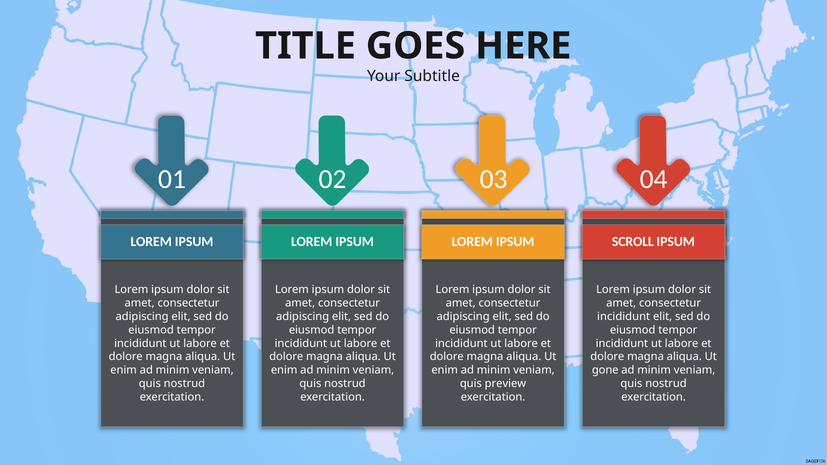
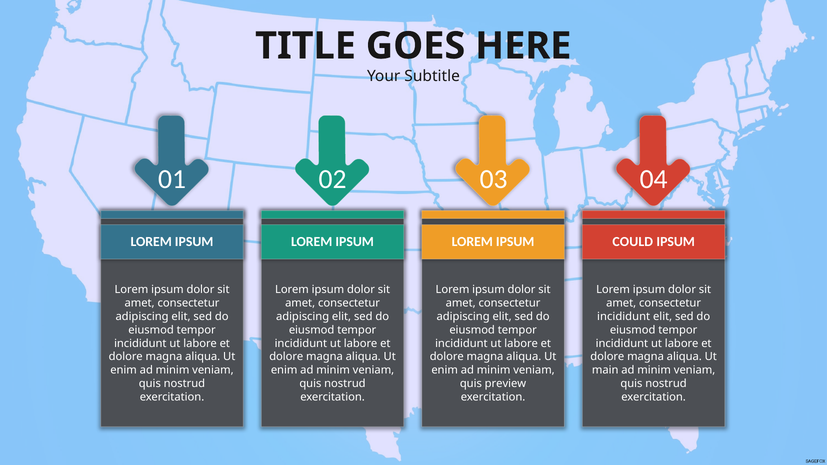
SCROLL: SCROLL -> COULD (633, 242)
gone: gone -> main (605, 370)
